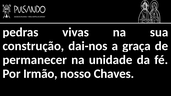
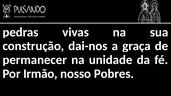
Chaves: Chaves -> Pobres (114, 74)
